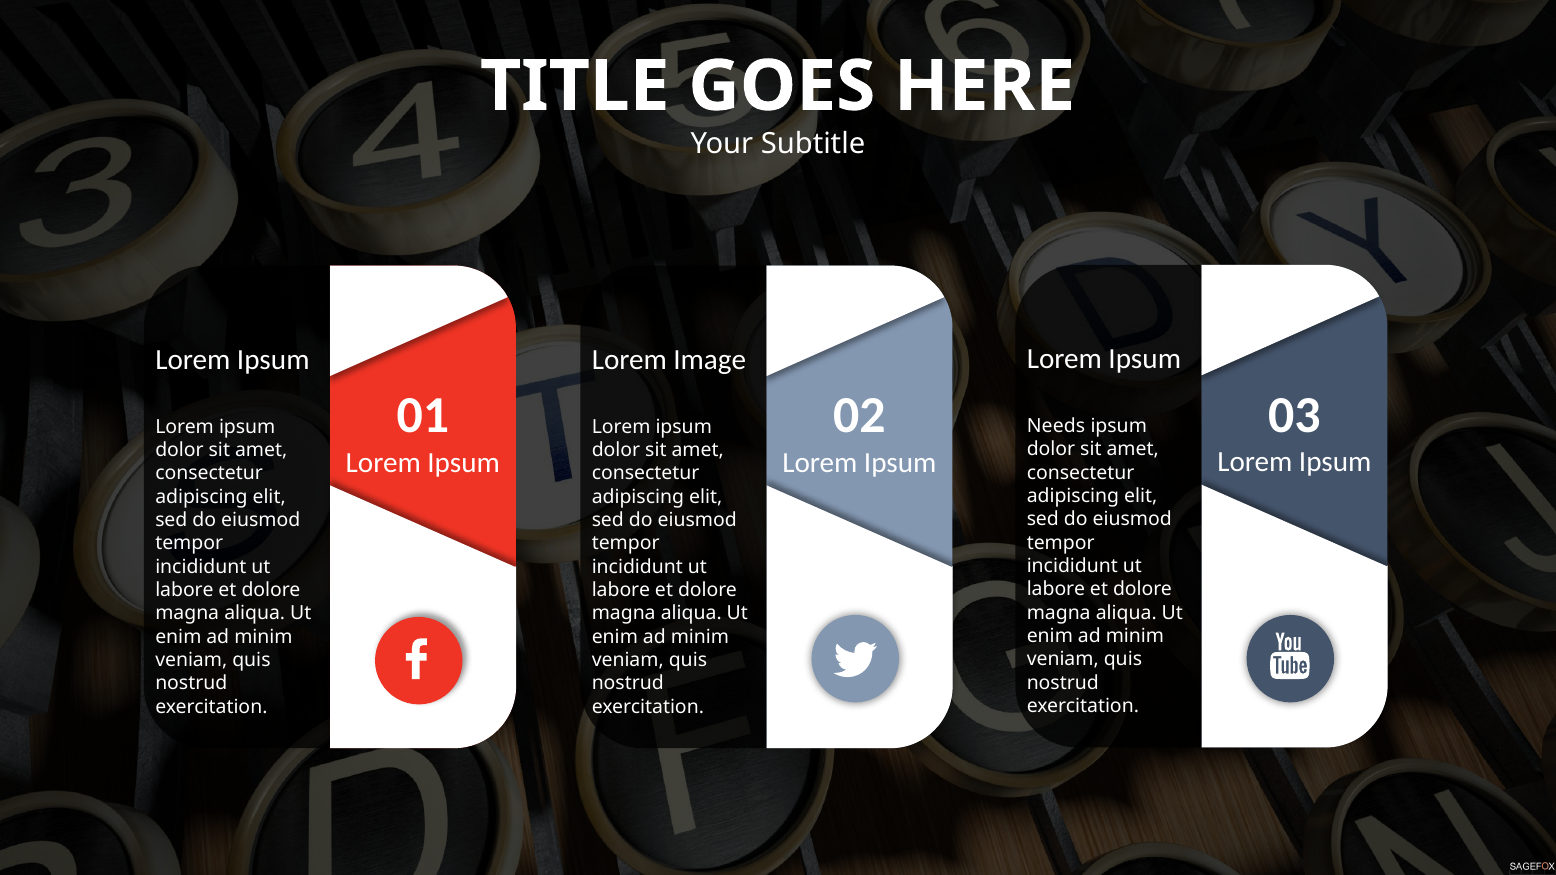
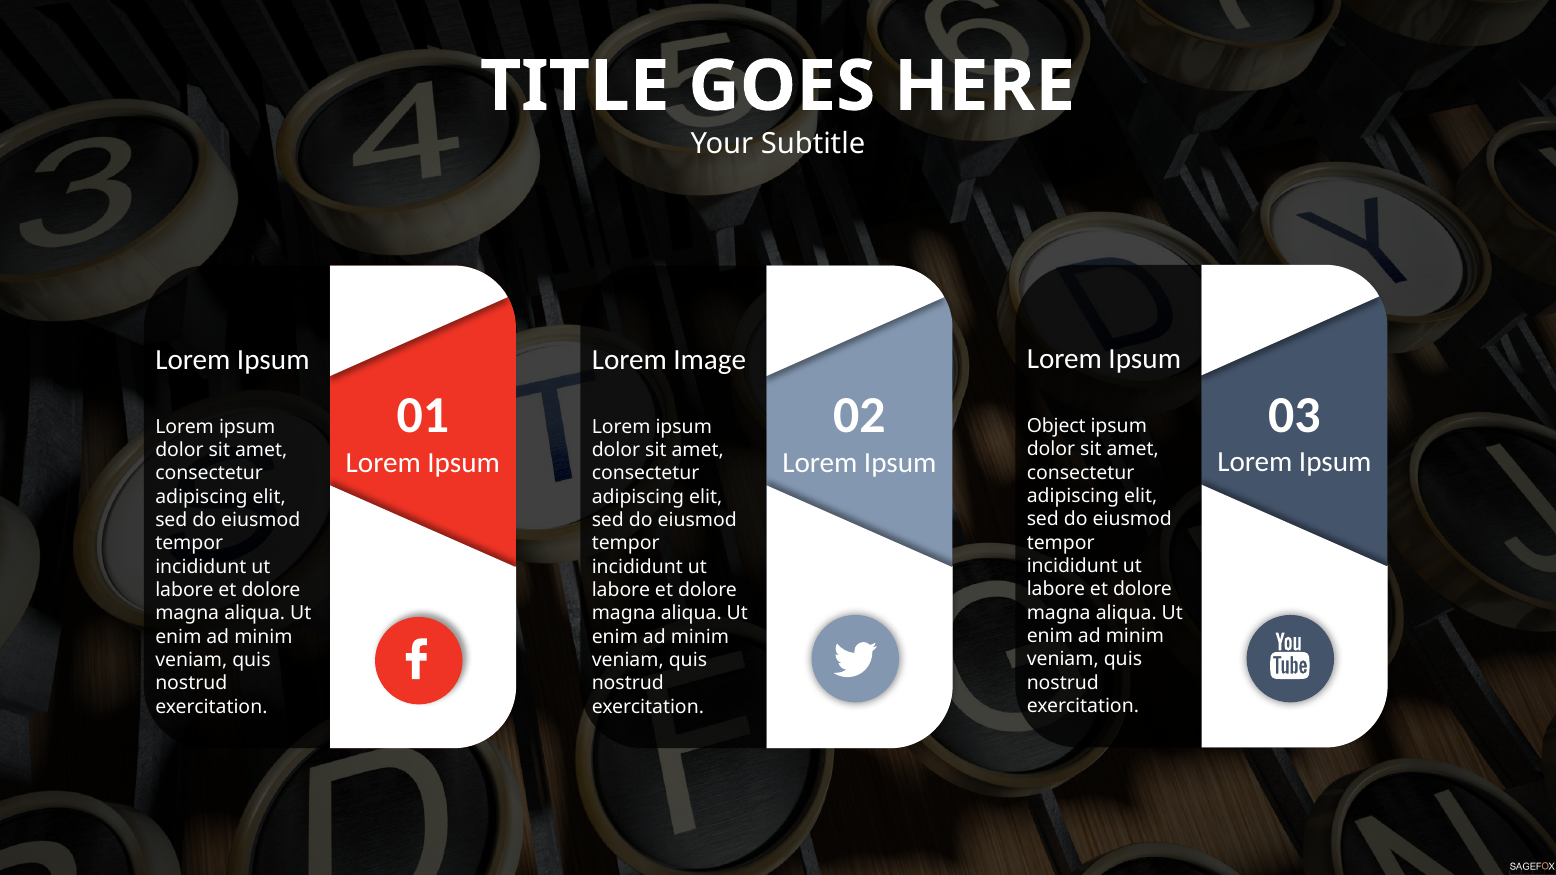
Needs: Needs -> Object (1056, 426)
